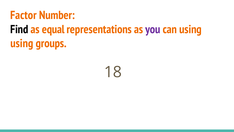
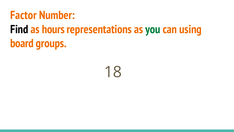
equal: equal -> hours (53, 29)
you colour: purple -> green (153, 29)
using: using -> board (22, 43)
